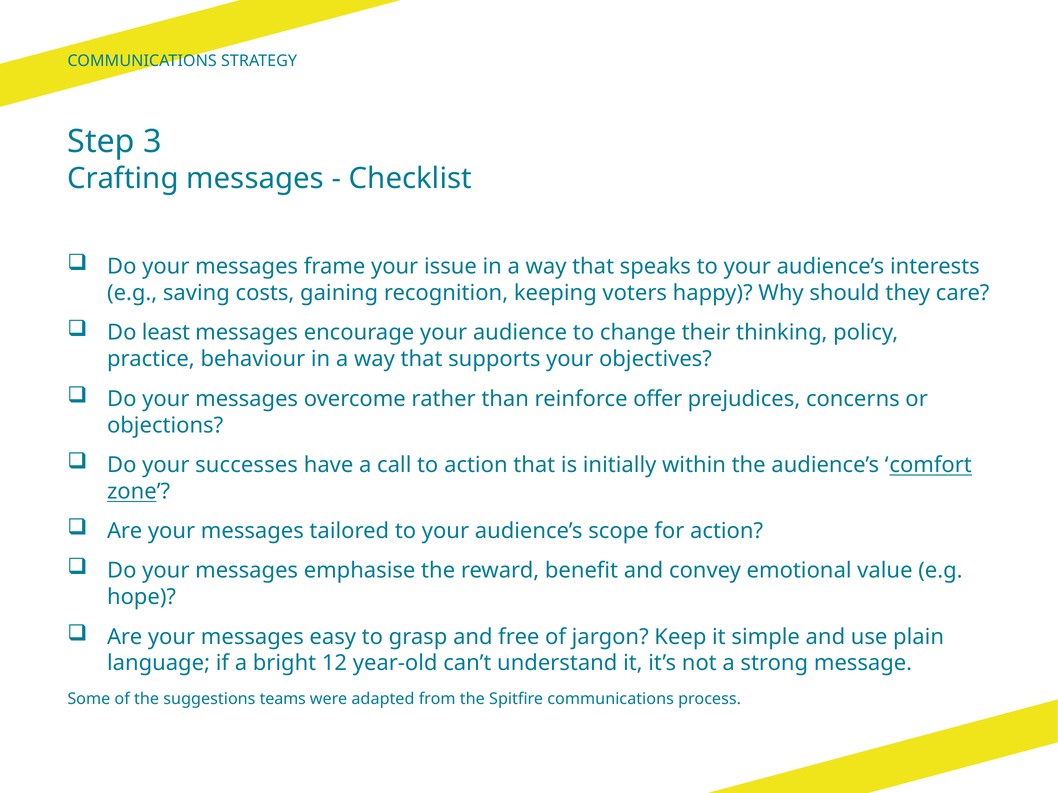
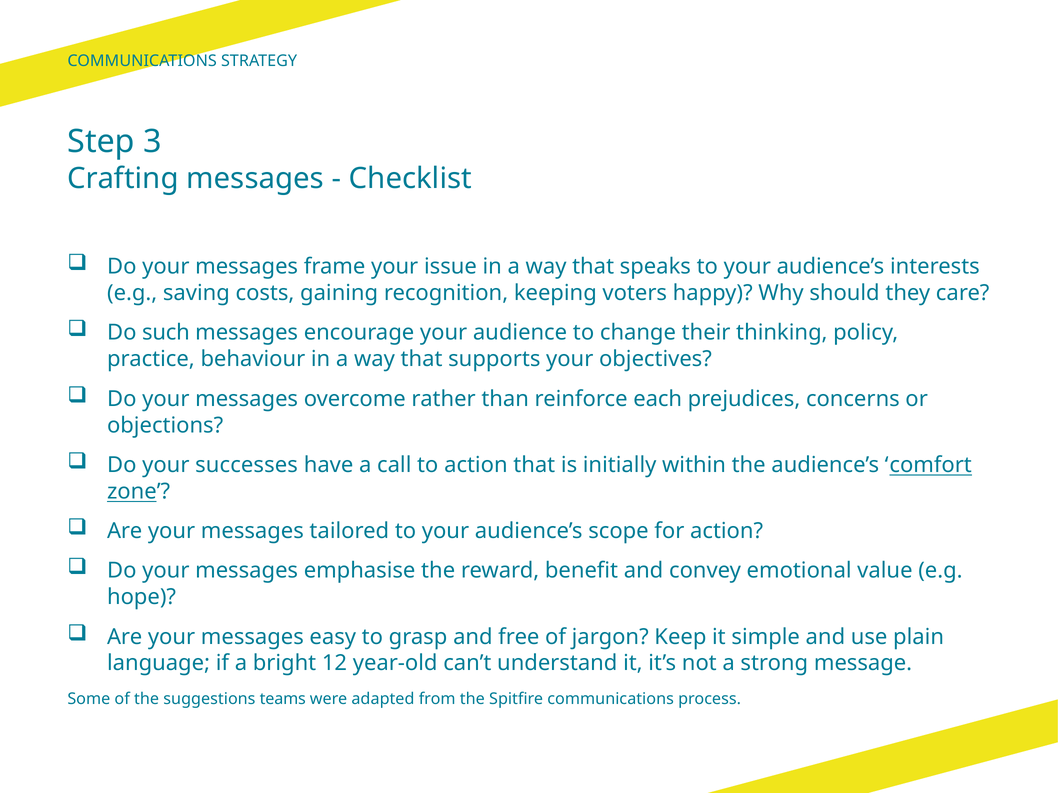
least: least -> such (166, 333)
offer: offer -> each (658, 399)
